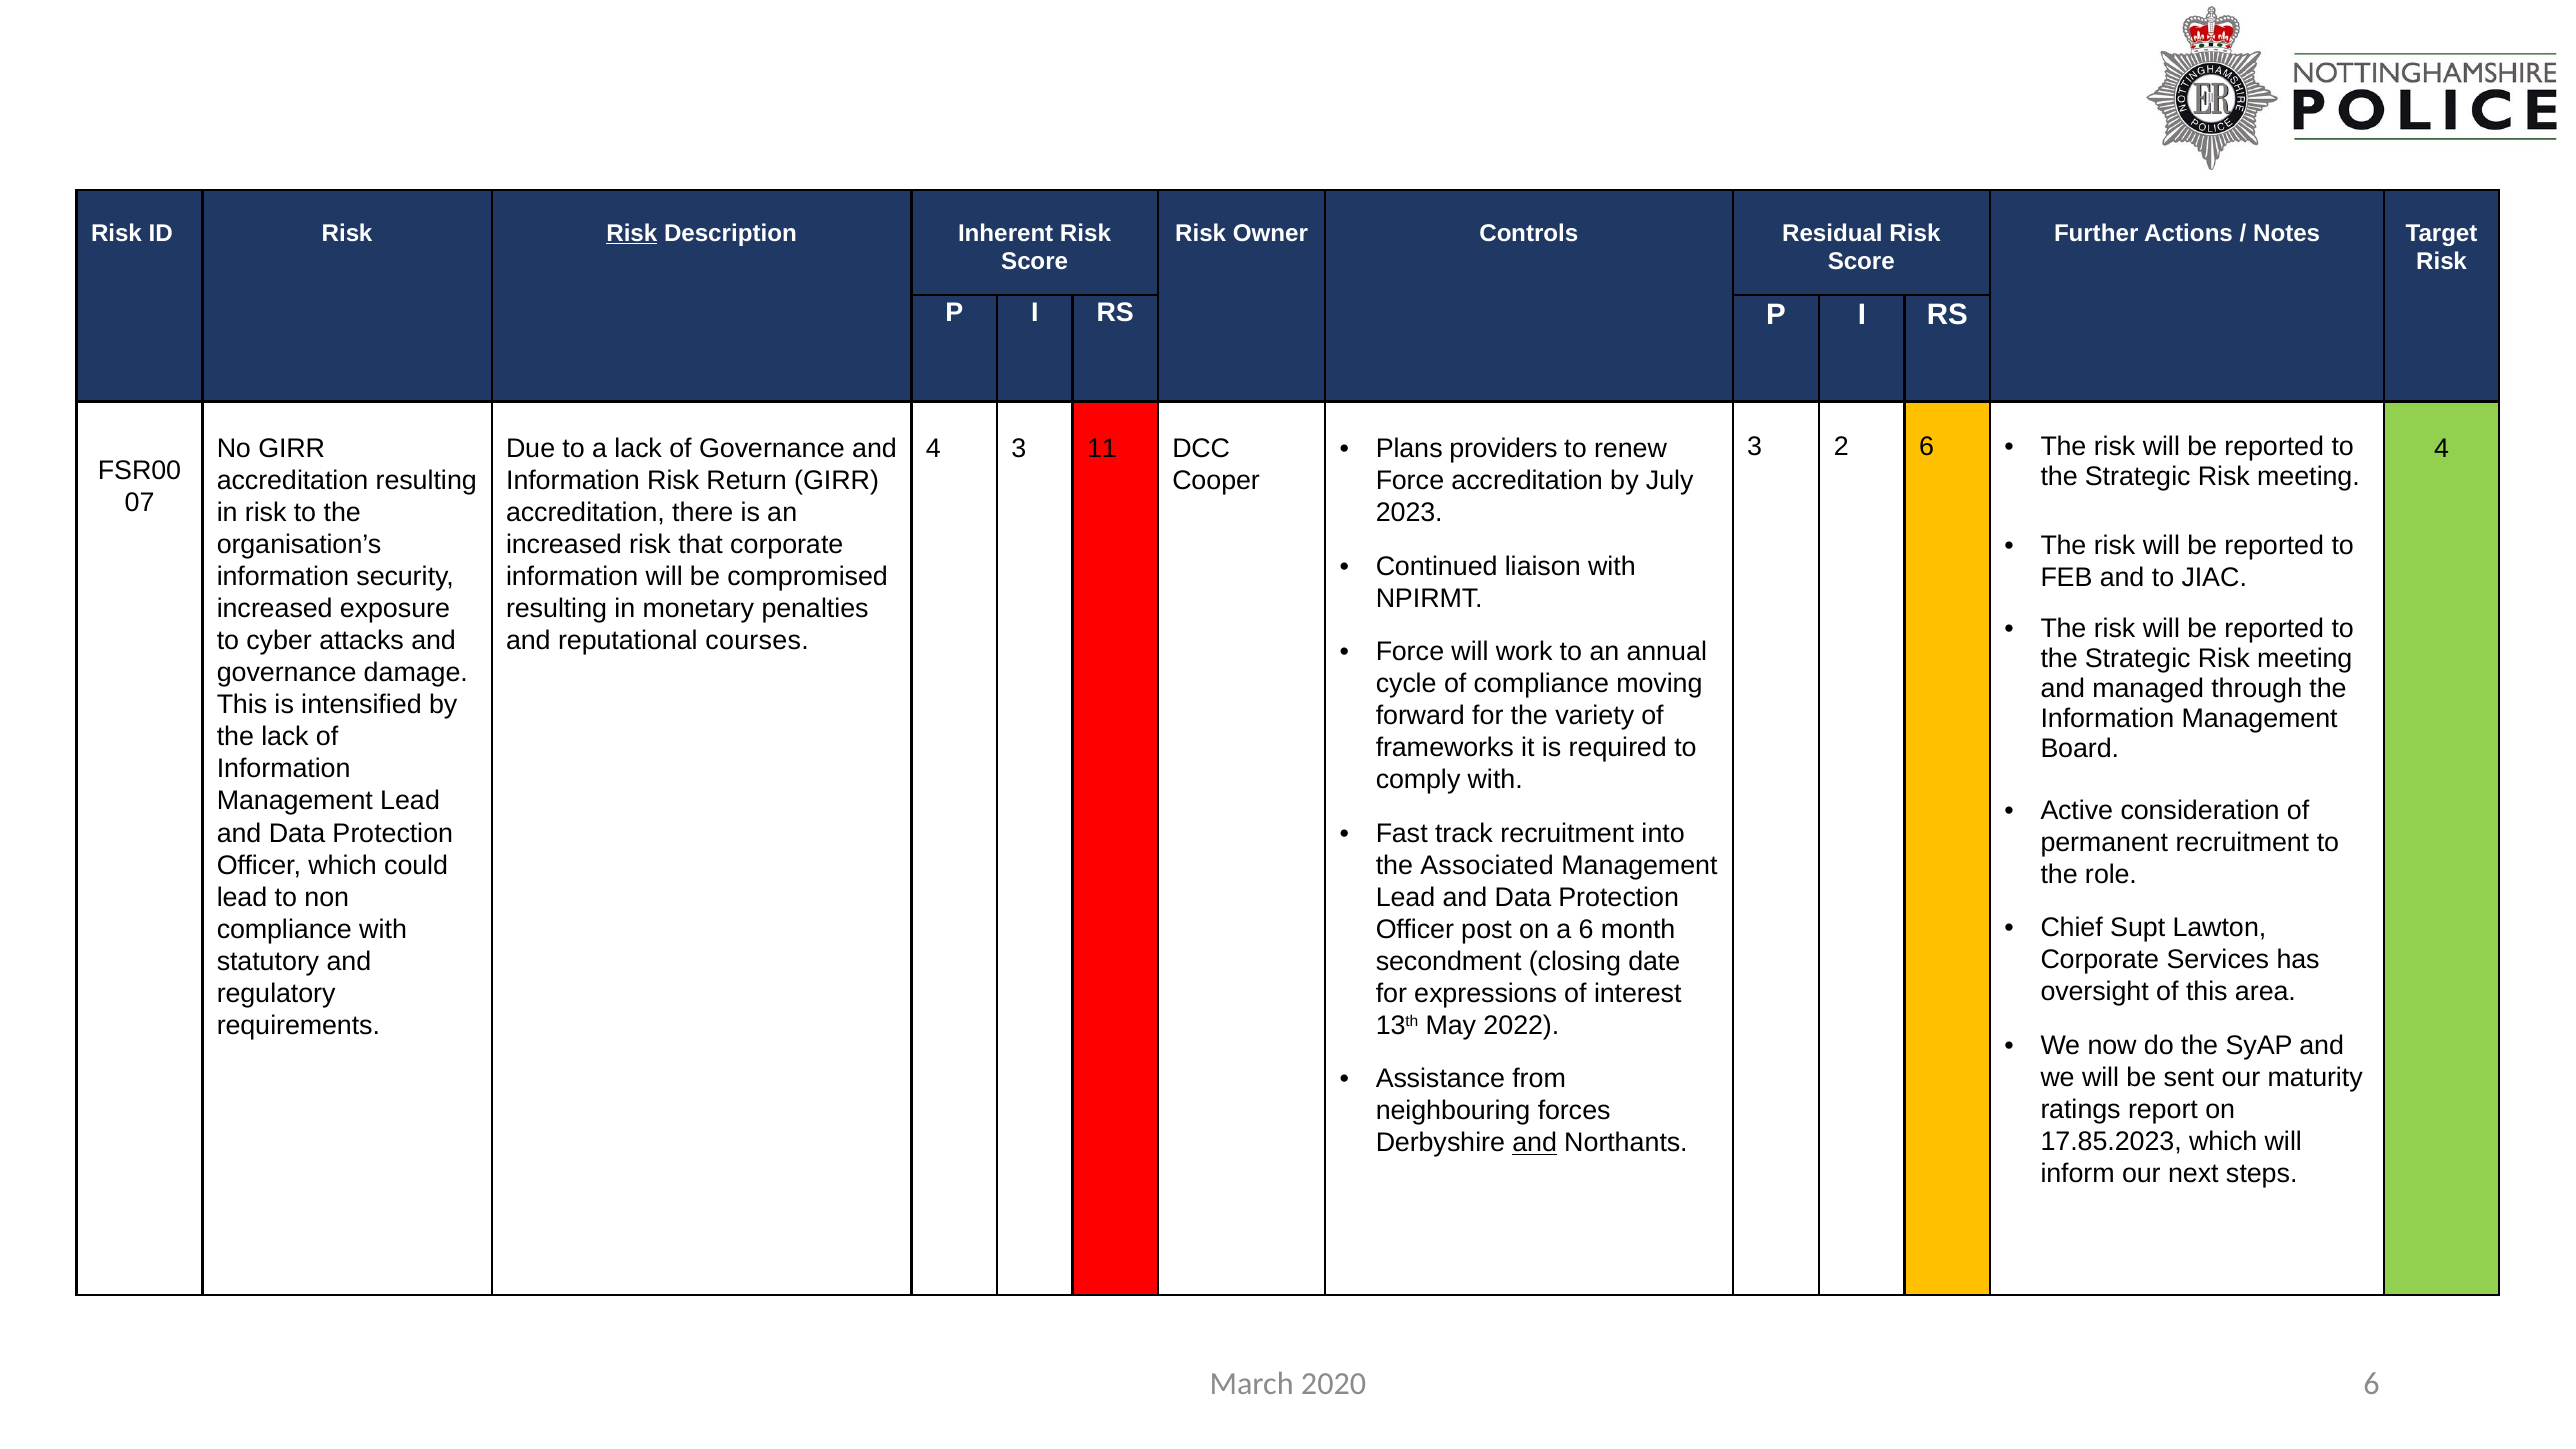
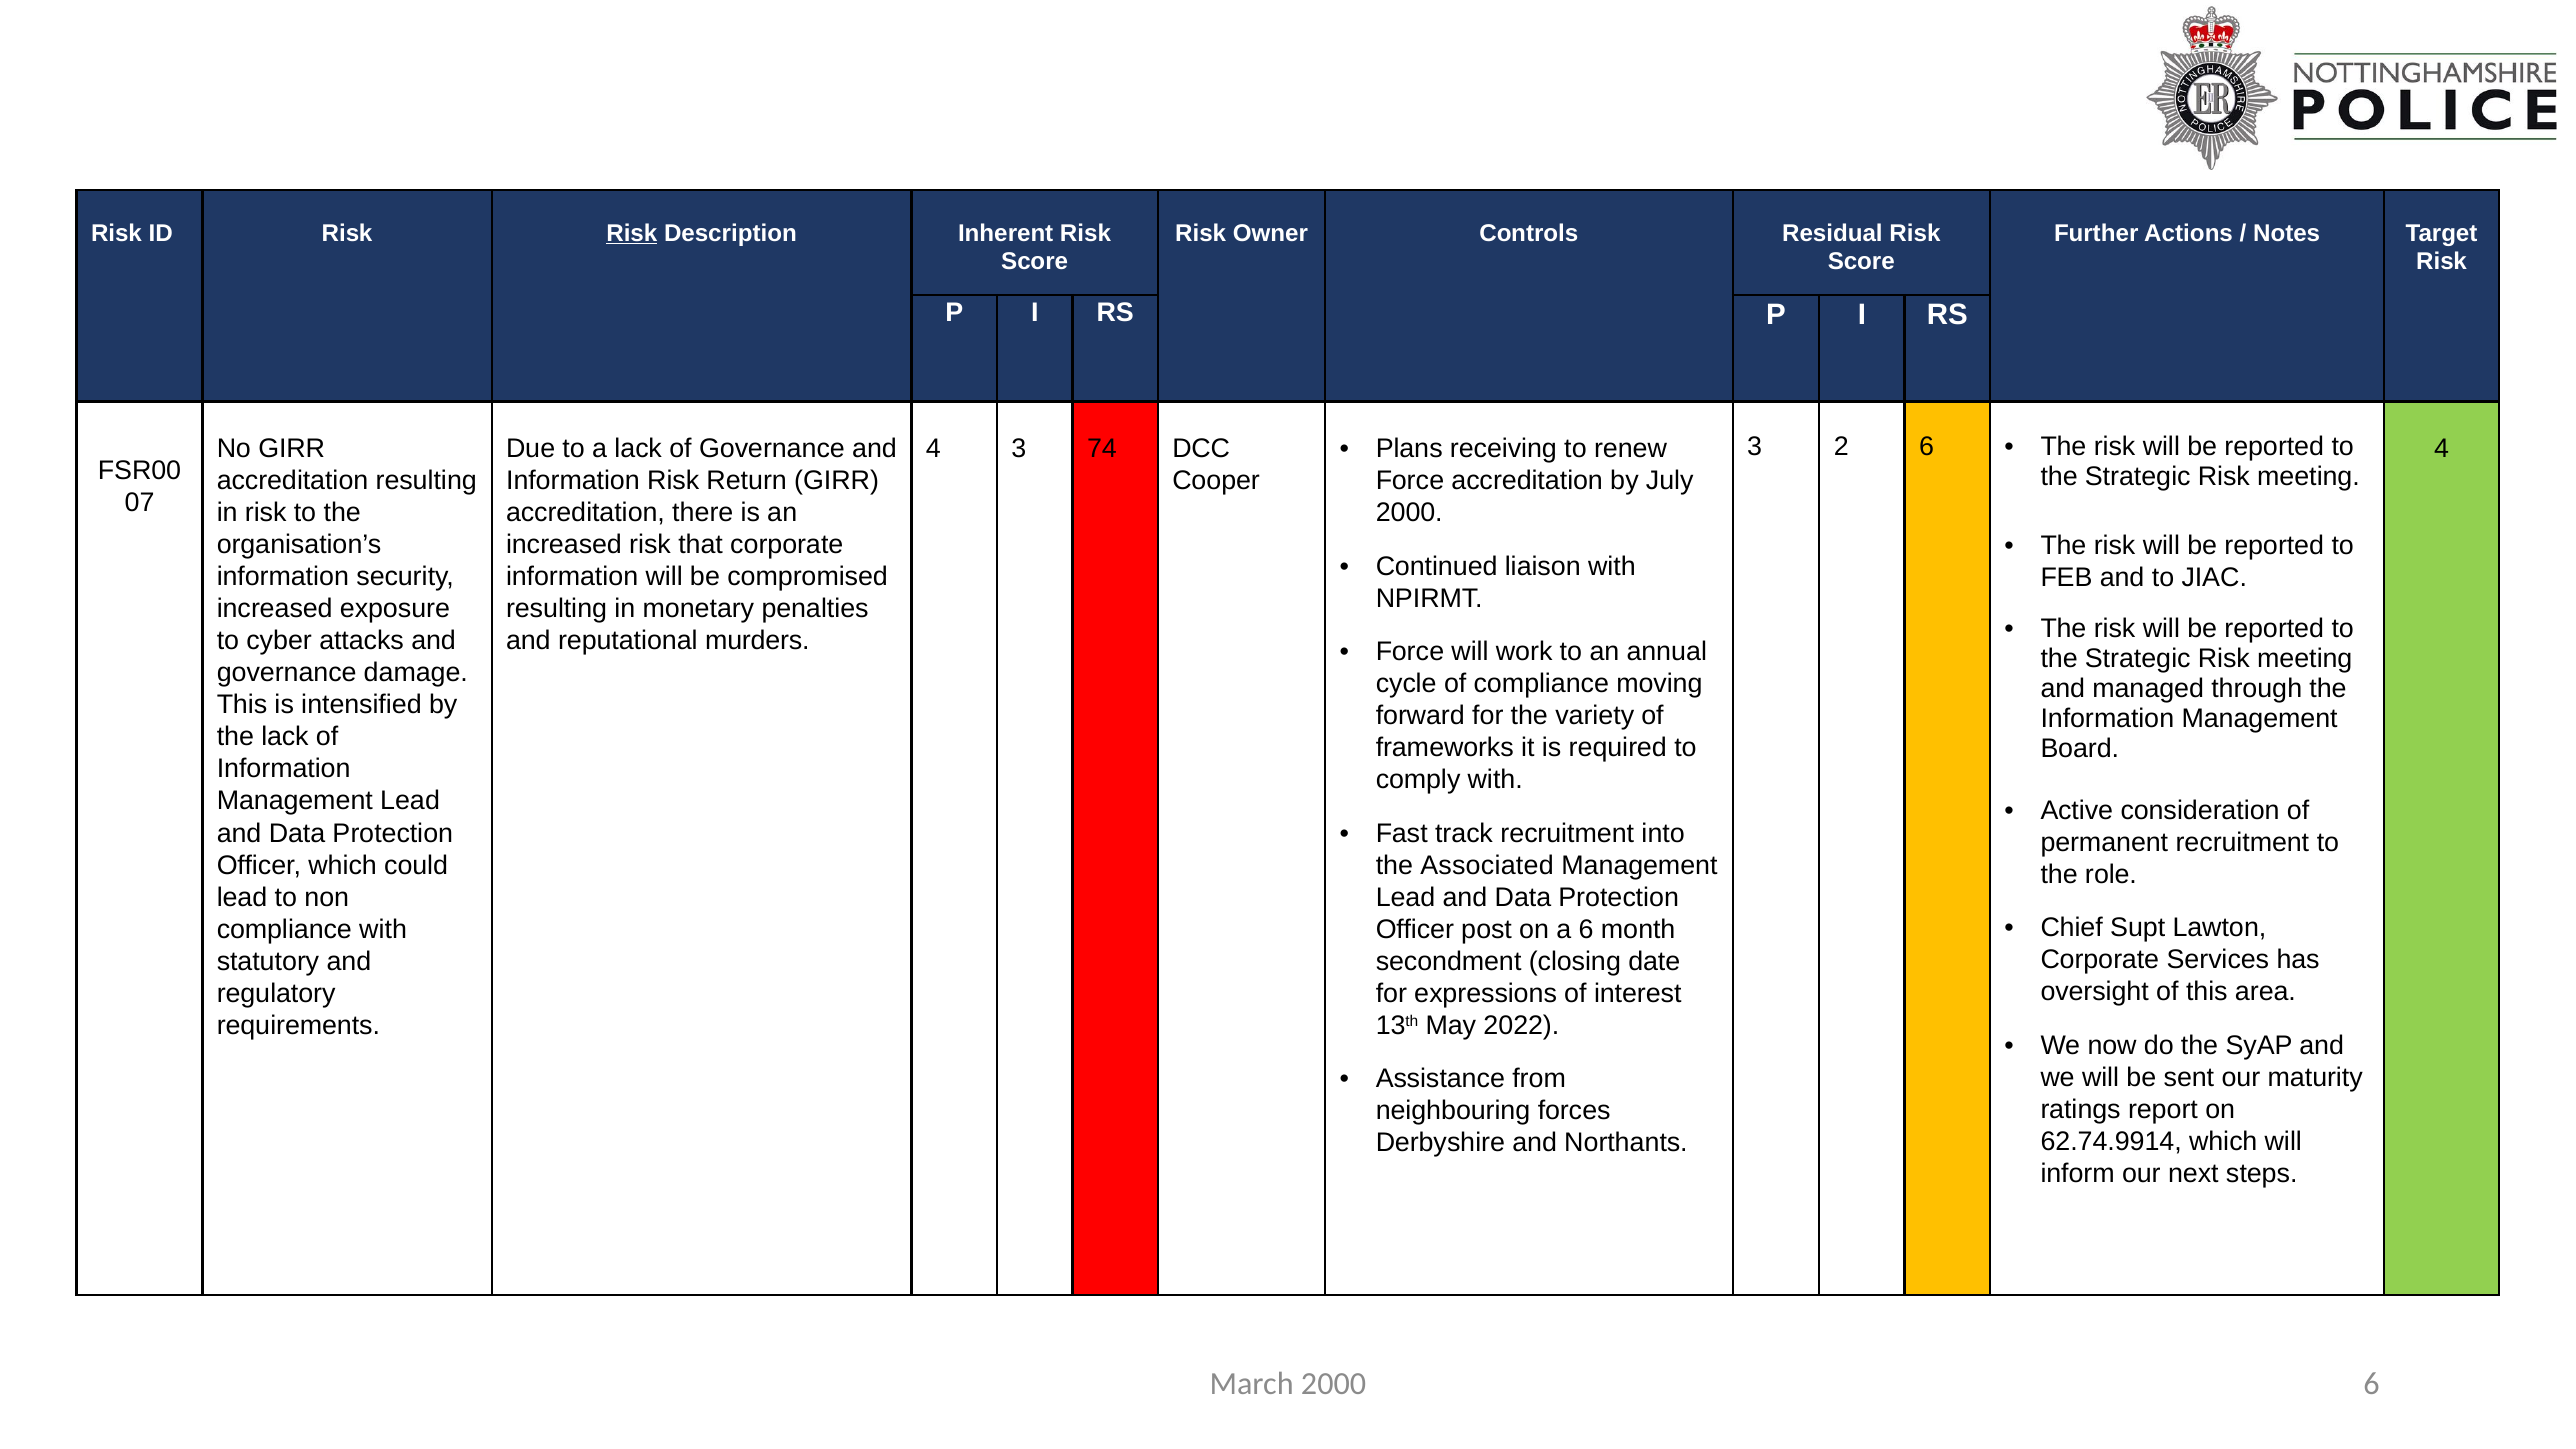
11: 11 -> 74 (1102, 449)
providers: providers -> receiving (1503, 449)
2023: 2023 -> 2000 (1409, 513)
courses: courses -> murders (757, 641)
17.85.2023: 17.85.2023 -> 62.74.9914 (2111, 1142)
and underline: present -> none (1535, 1143)
March 2020: 2020 -> 2000 (1334, 1383)
